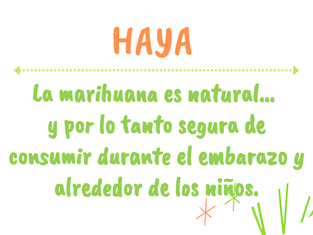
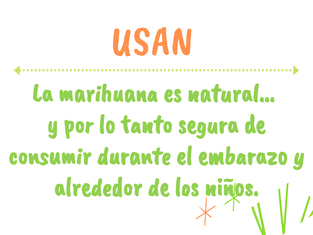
HAYA: HAYA -> USAN (152, 41)
